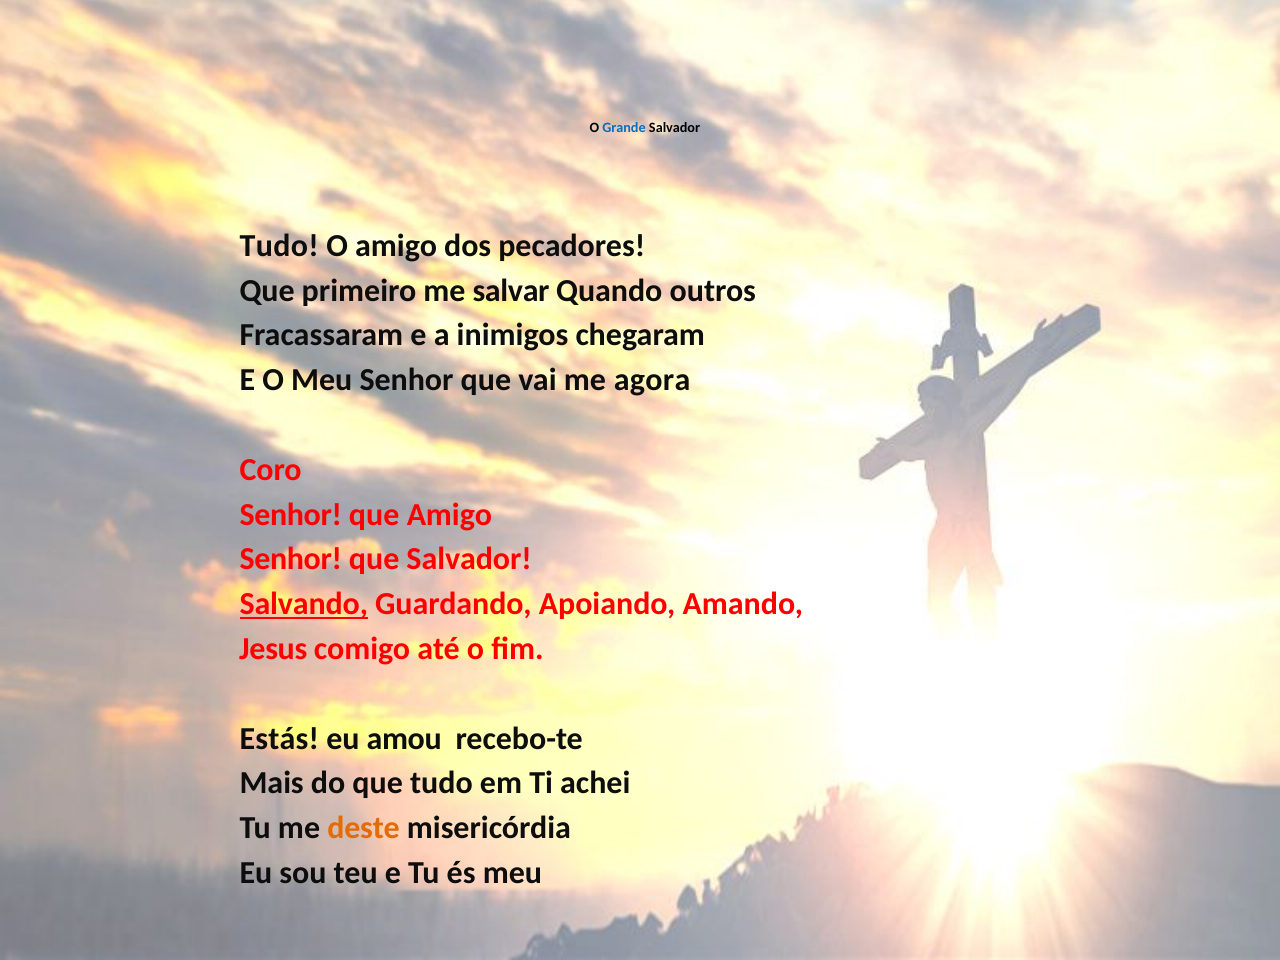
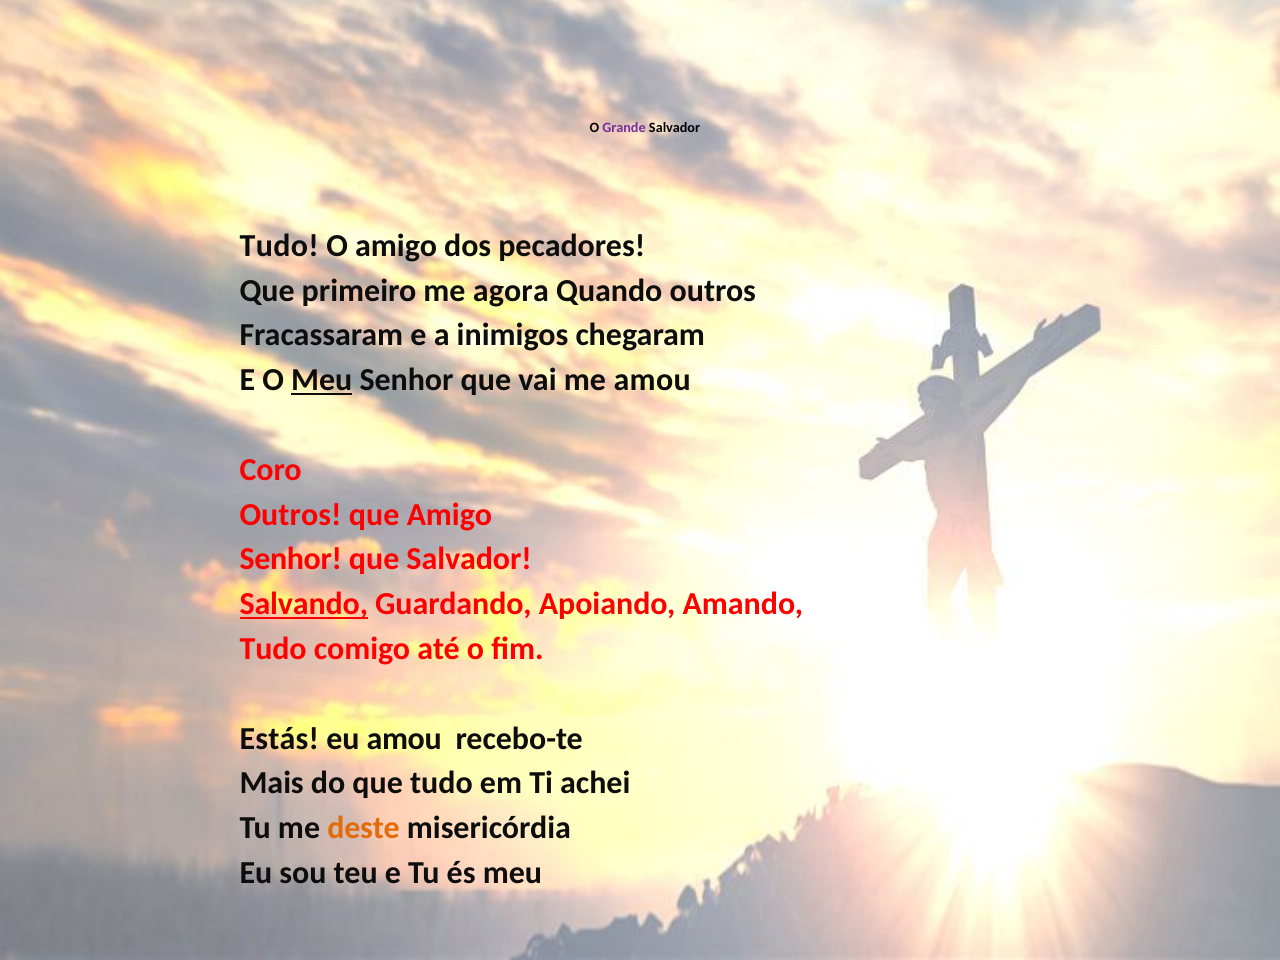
Grande colour: blue -> purple (624, 128)
salvar: salvar -> agora (511, 291)
Meu underline: none -> present (322, 380)
me agora: agora -> amou (652, 380)
Senhor: Senhor -> Outros (291, 515)
Jesus: Jesus -> Tudo (273, 649)
